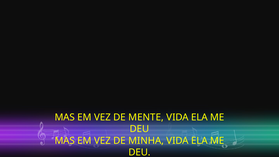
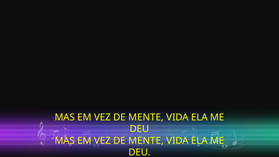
MINHA: MINHA -> MENTE (146, 141)
